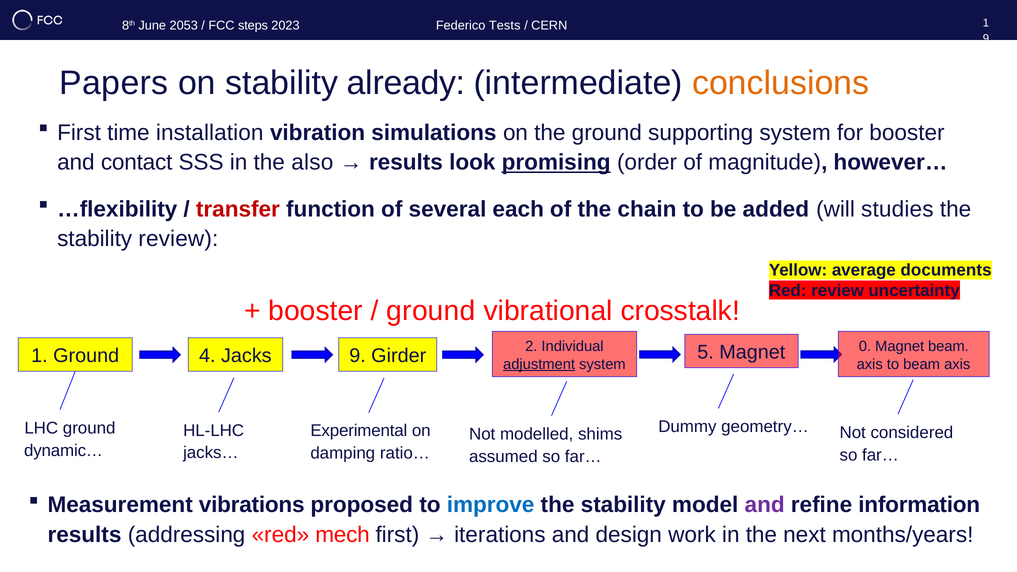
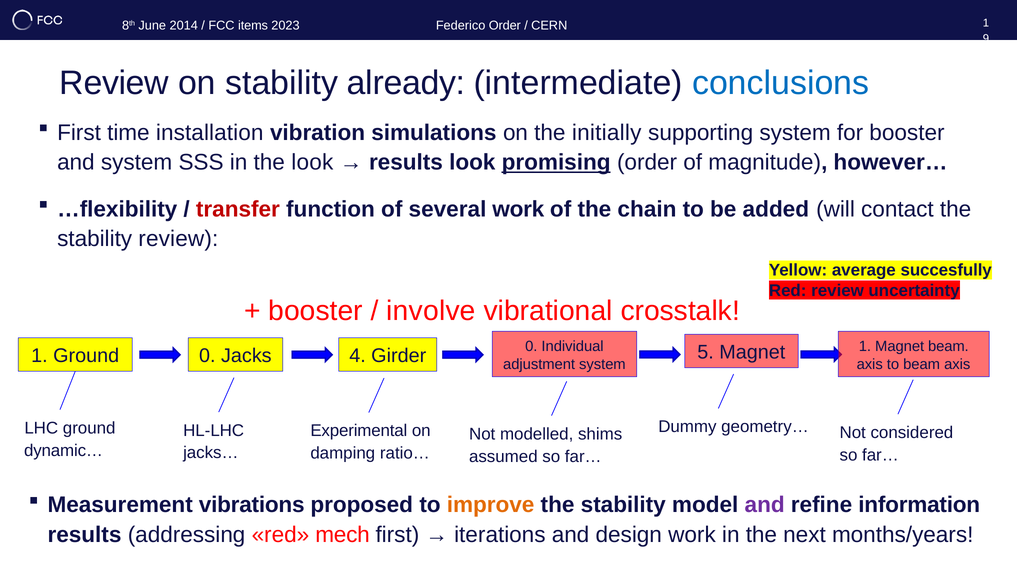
2053: 2053 -> 2014 (184, 25)
steps: steps -> items (253, 25)
Federico Tests: Tests -> Order (505, 25)
Papers: Papers -> Review (114, 83)
conclusions colour: orange -> blue (781, 83)
the ground: ground -> initially (607, 133)
and contact: contact -> system (137, 162)
the also: also -> look (312, 162)
several each: each -> work (518, 209)
studies: studies -> contact (897, 209)
documents: documents -> succesfully (946, 270)
ground: ground -> involve (431, 311)
Magnet 0: 0 -> 1 (865, 346)
Ground 4: 4 -> 0 (207, 356)
Jacks 9: 9 -> 4 (358, 356)
Girder 2: 2 -> 0 (531, 346)
adjustment underline: present -> none (539, 364)
improve colour: blue -> orange (491, 505)
